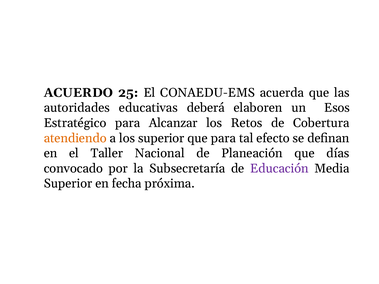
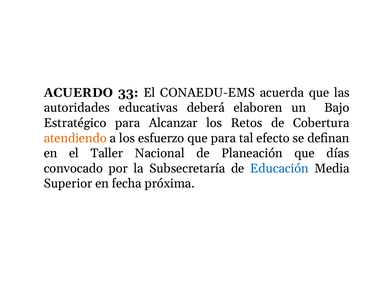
25: 25 -> 33 (128, 93)
Esos: Esos -> Bajo (337, 108)
los superior: superior -> esfuerzo (161, 138)
Educación colour: purple -> blue (279, 169)
